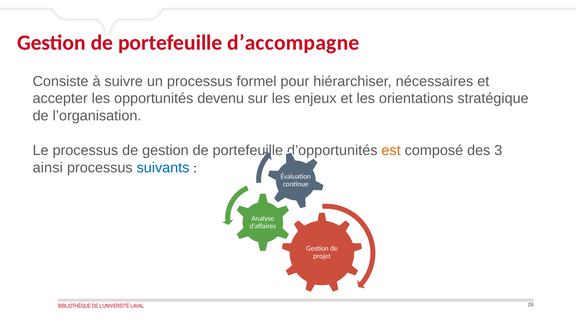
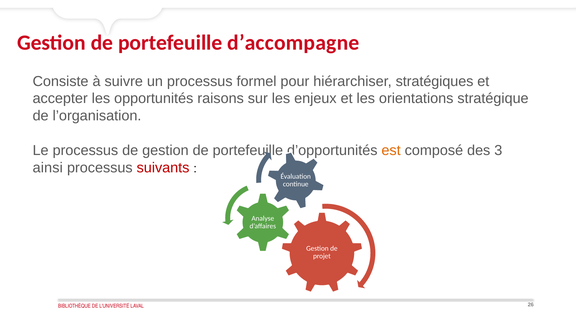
nécessaires: nécessaires -> stratégiques (435, 81)
devenu: devenu -> raisons (221, 99)
suivants colour: blue -> red (163, 168)
